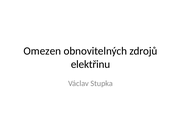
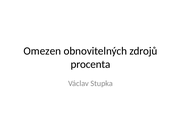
elektřinu: elektřinu -> procenta (91, 64)
